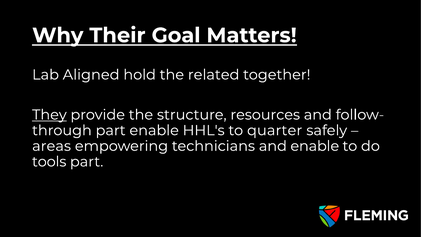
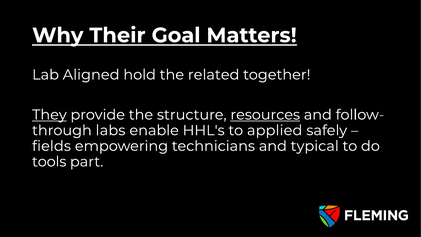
resources underline: none -> present (265, 115)
part: part -> labs (111, 130)
quarter: quarter -> applied (275, 130)
areas: areas -> fields (52, 146)
and enable: enable -> typical (315, 146)
